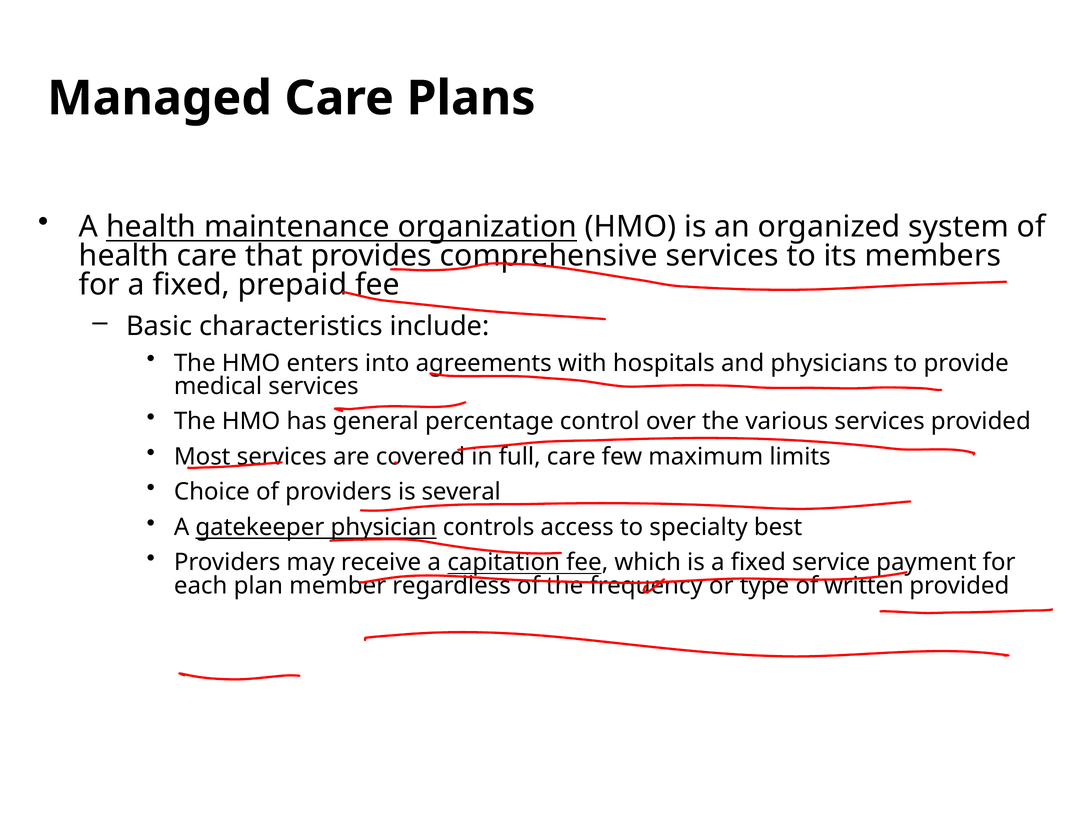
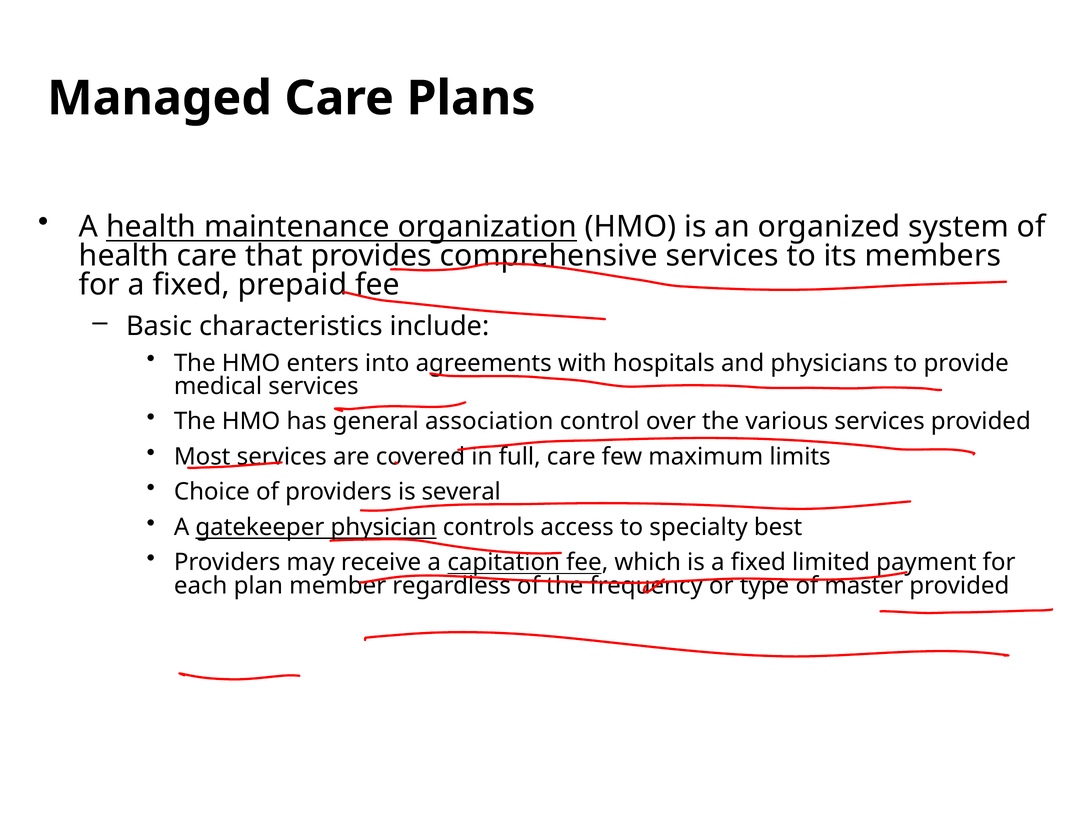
percentage: percentage -> association (489, 422)
service: service -> limited (831, 563)
written: written -> master (864, 586)
